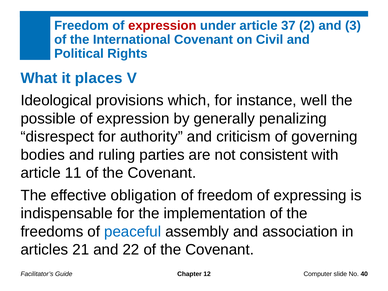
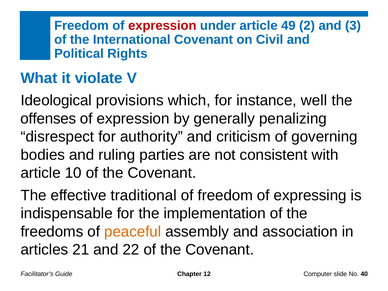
37: 37 -> 49 (288, 26)
places: places -> violate (99, 78)
possible: possible -> offenses (48, 119)
11: 11 -> 10 (73, 173)
obligation: obligation -> traditional (144, 195)
peaceful colour: blue -> orange (133, 232)
